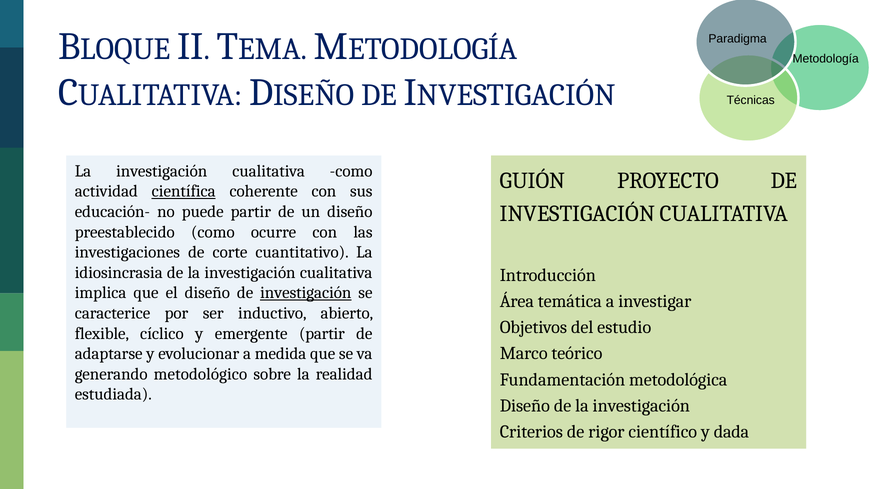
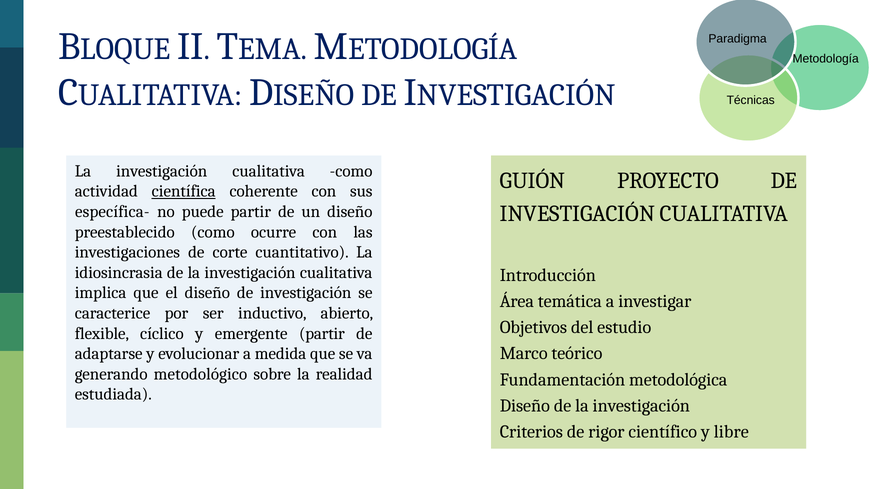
educación-: educación- -> específica- (112, 212)
investigación underline: present -> none (306, 293)
dada: dada -> libre (731, 432)
